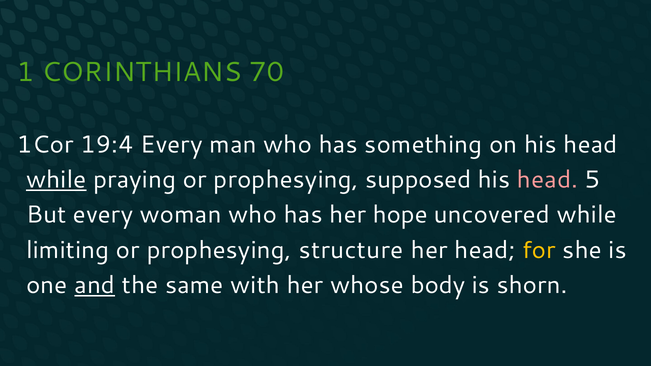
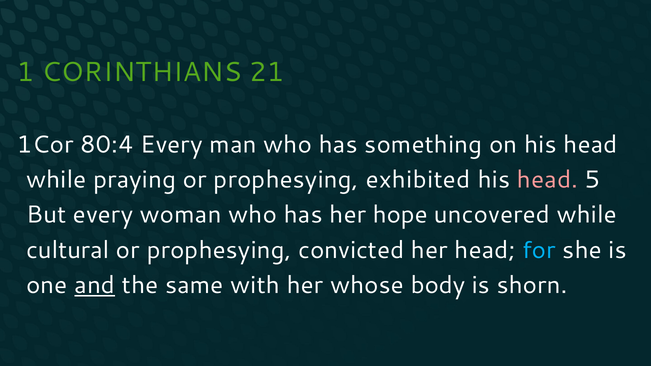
70: 70 -> 21 (267, 72)
19:4: 19:4 -> 80:4 (107, 145)
while underline: present -> none (56, 180)
supposed: supposed -> exhibited (418, 180)
limiting: limiting -> cultural (68, 250)
structure: structure -> convicted (351, 250)
for colour: yellow -> light blue (539, 250)
